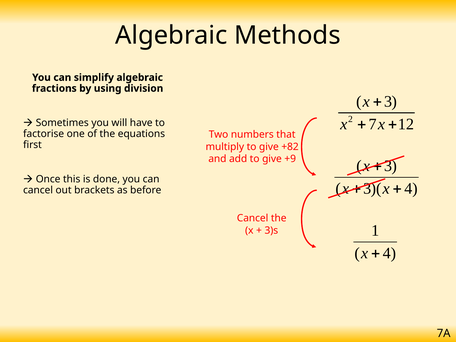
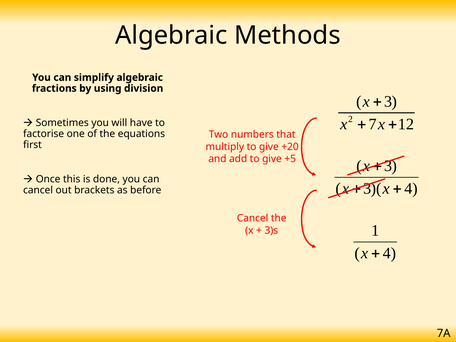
+82: +82 -> +20 (290, 147)
+9: +9 -> +5 (290, 159)
